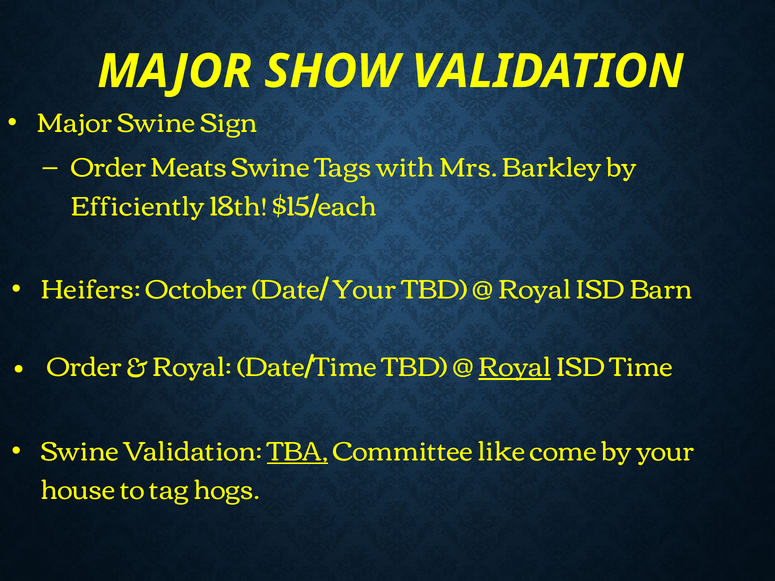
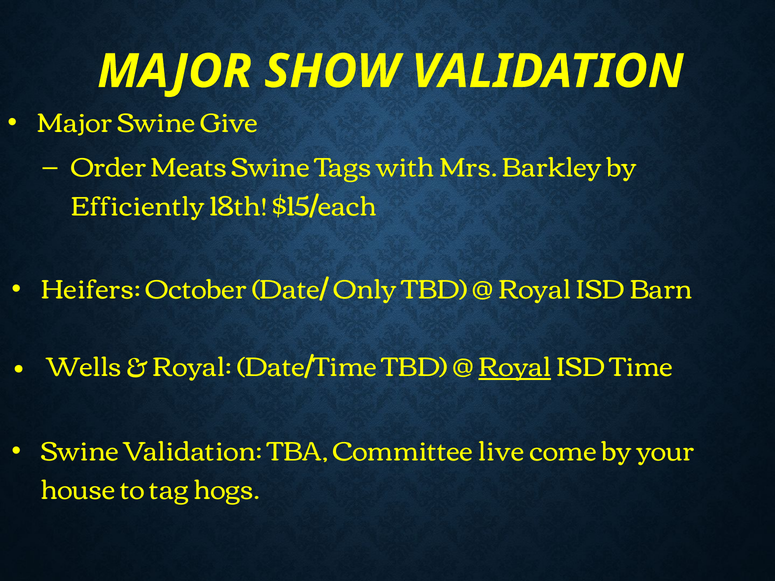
Sign: Sign -> Give (229, 123)
Date/ Your: Your -> Only (365, 290)
Order: Order -> Wells (84, 368)
TBA underline: present -> none (298, 452)
like: like -> live (501, 452)
